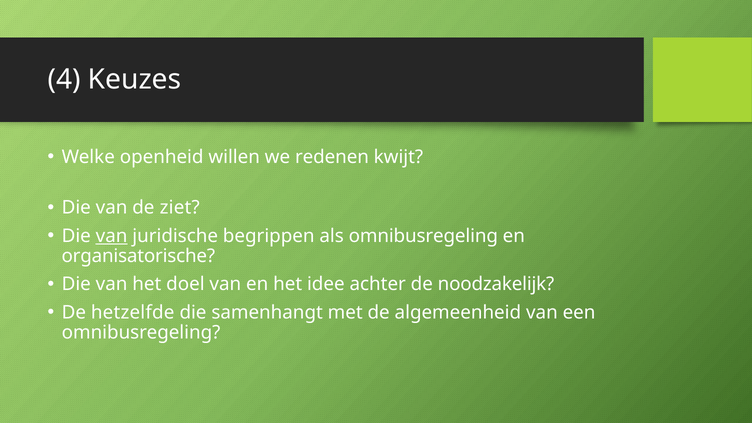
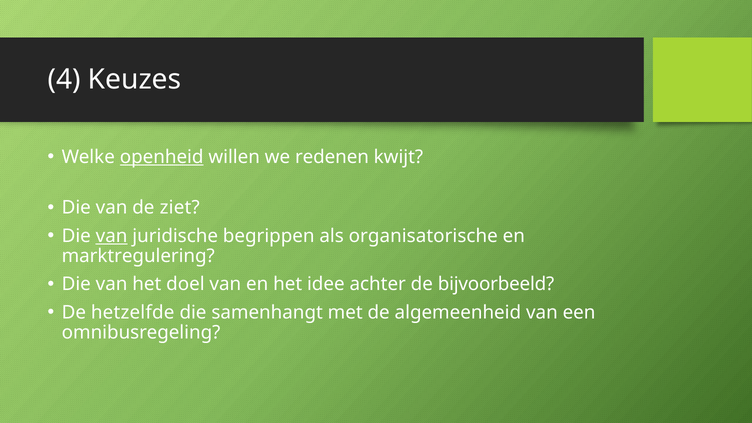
openheid underline: none -> present (162, 157)
als omnibusregeling: omnibusregeling -> organisatorische (423, 236)
organisatorische: organisatorische -> marktregulering (138, 256)
noodzakelijk: noodzakelijk -> bijvoorbeeld (496, 284)
